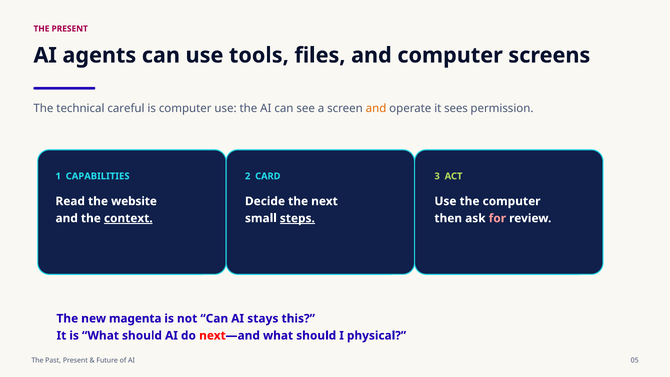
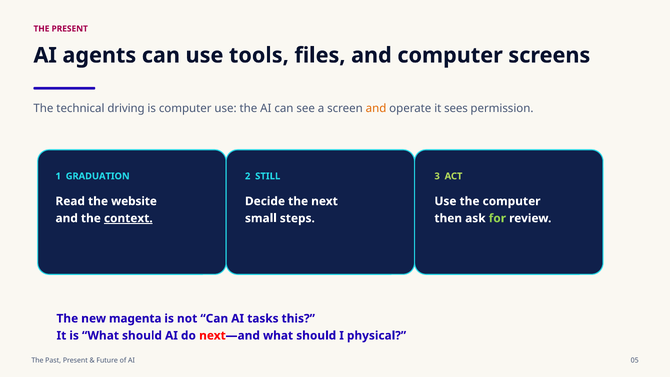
careful: careful -> driving (126, 109)
CAPABILITIES: CAPABILITIES -> GRADUATION (98, 176)
CARD: CARD -> STILL (268, 176)
steps underline: present -> none (297, 218)
for colour: pink -> light green (497, 218)
stays: stays -> tasks (263, 318)
